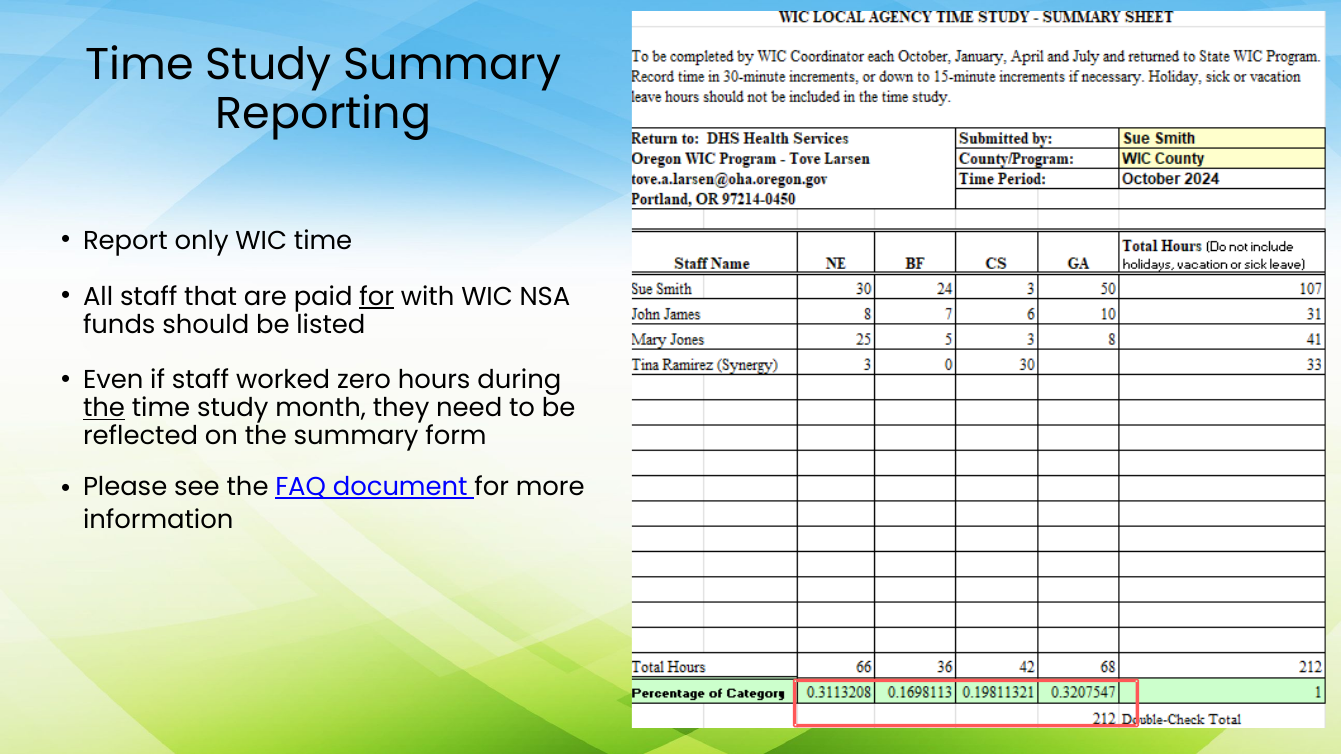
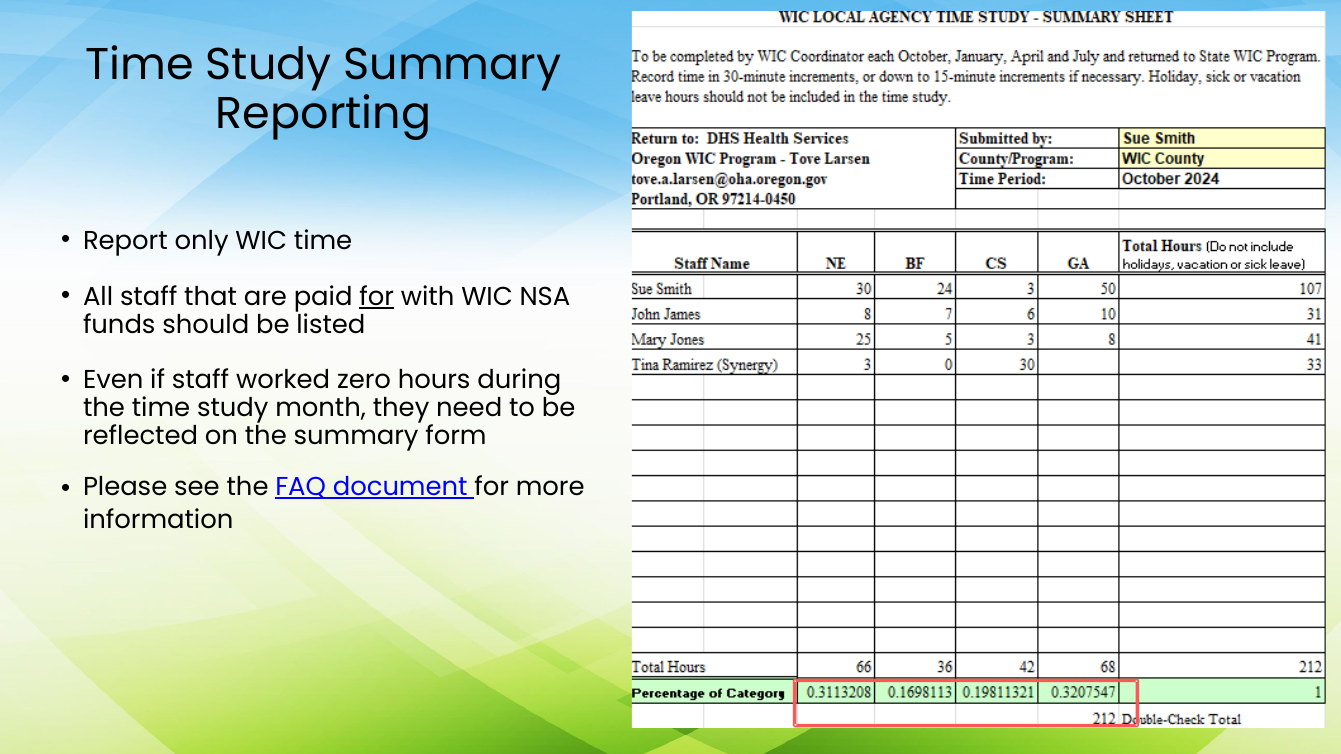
the underline: present -> none (104, 408)
